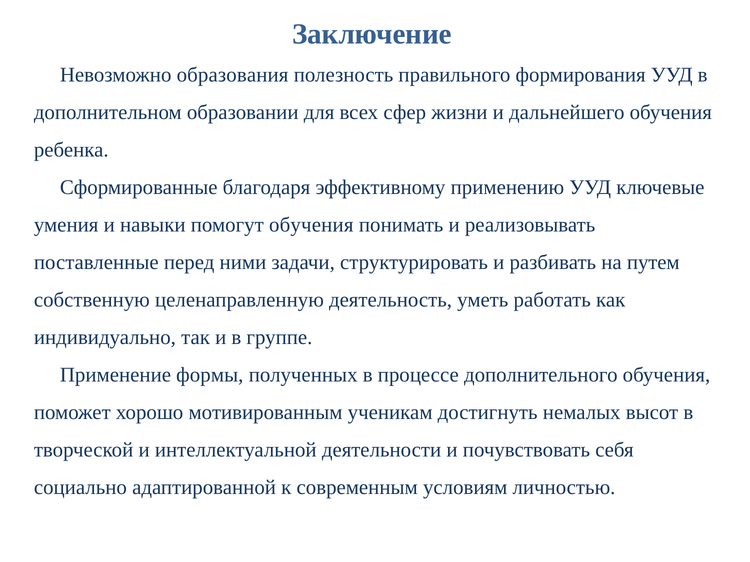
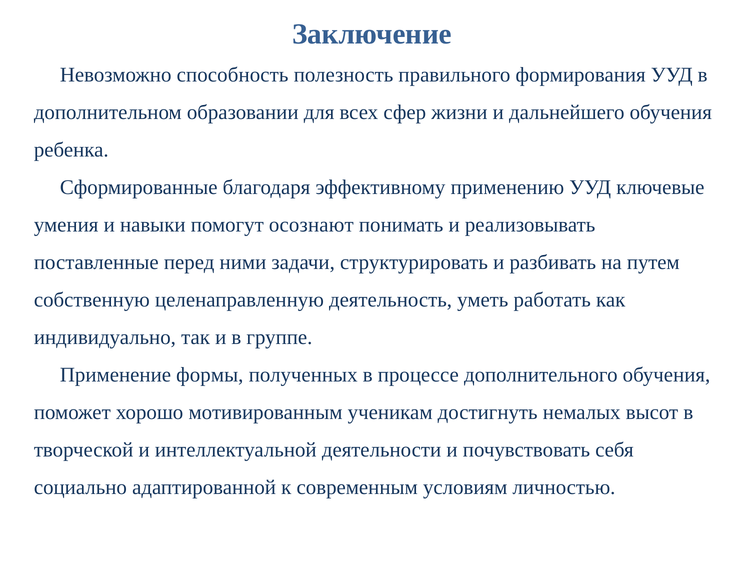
образования: образования -> способность (233, 75)
помогут обучения: обучения -> осознают (311, 225)
